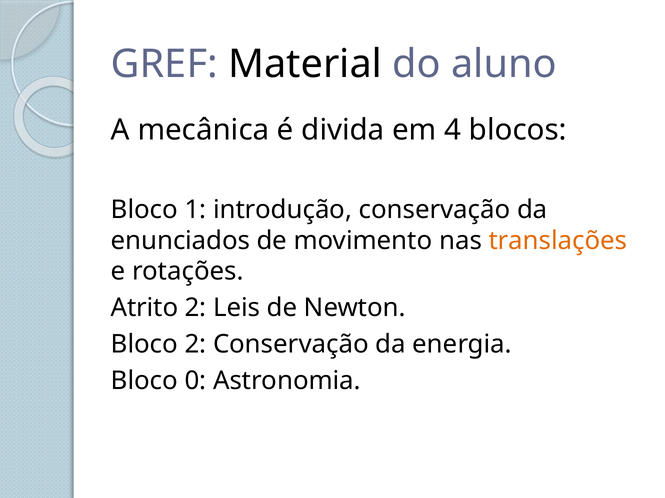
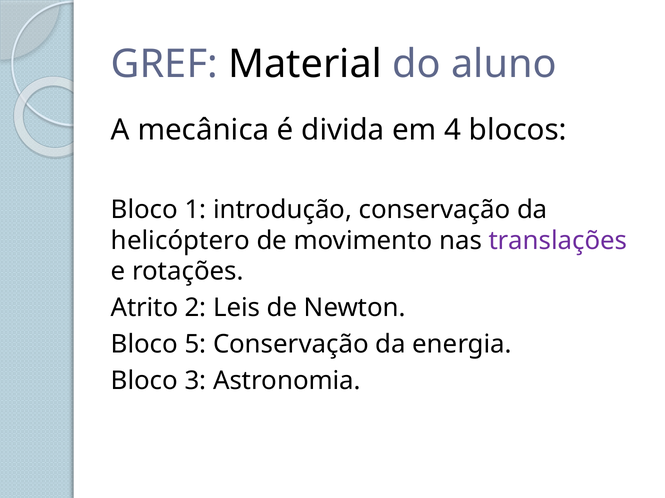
enunciados: enunciados -> helicóptero (180, 241)
translações colour: orange -> purple (558, 241)
Bloco 2: 2 -> 5 (196, 345)
0: 0 -> 3 (196, 381)
